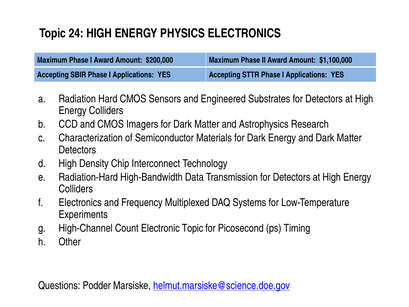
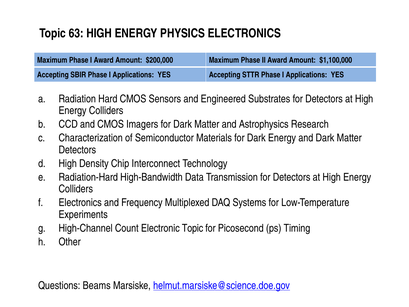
24: 24 -> 63 (76, 33)
Podder: Podder -> Beams (97, 286)
